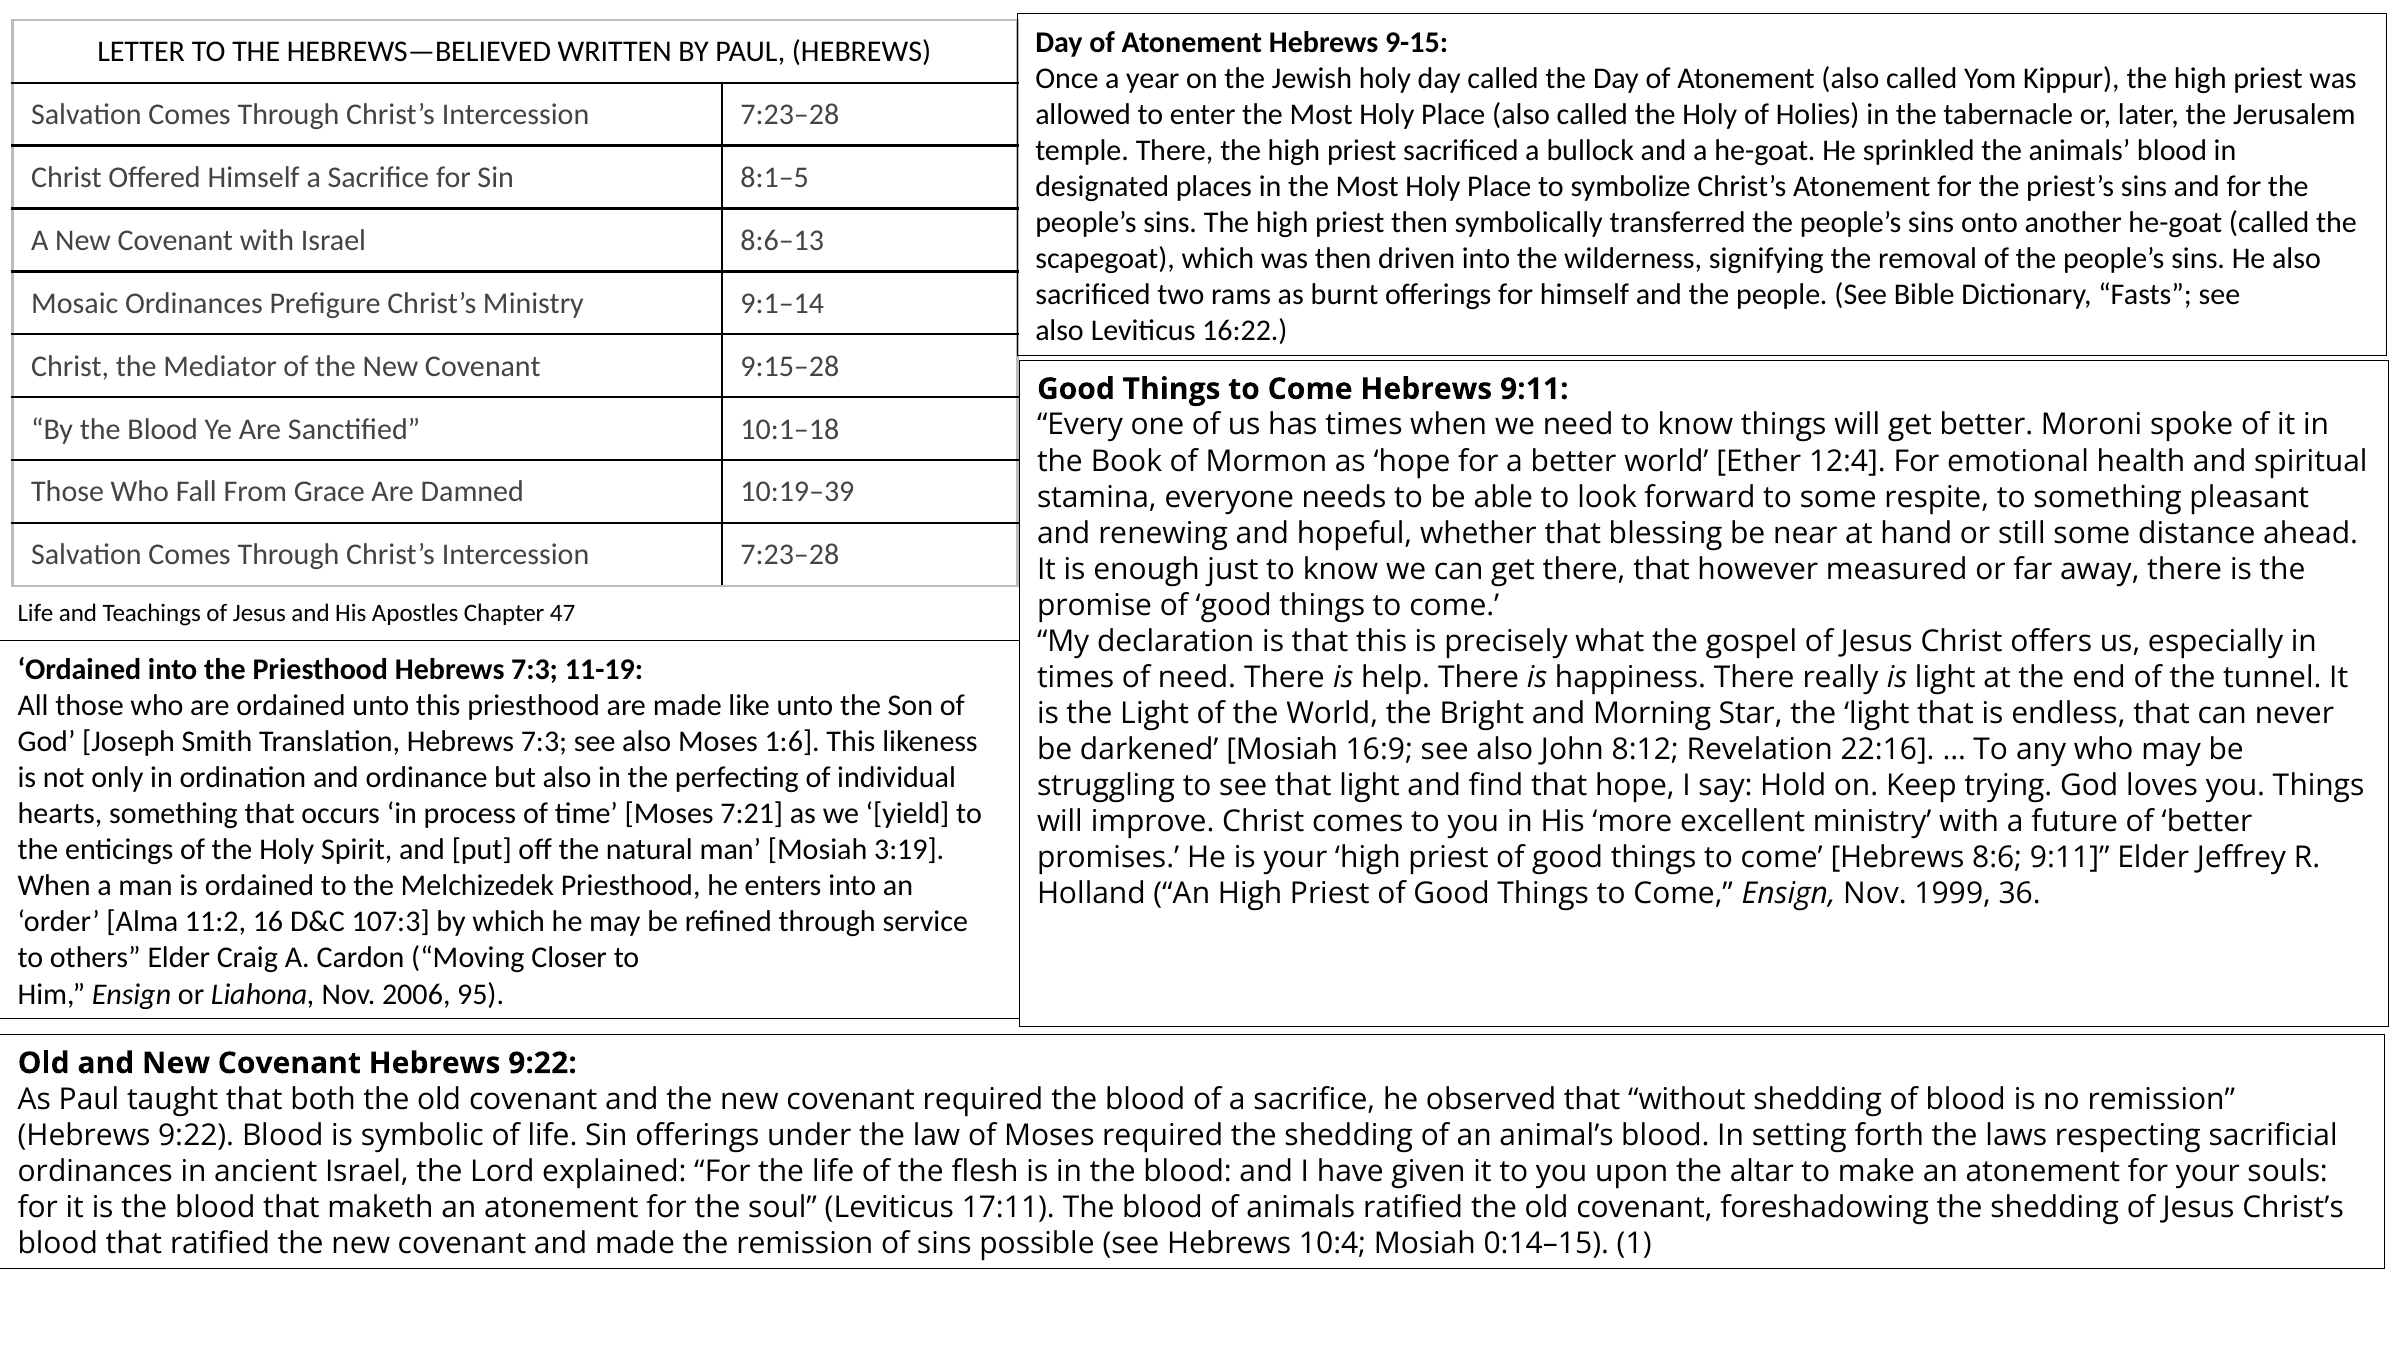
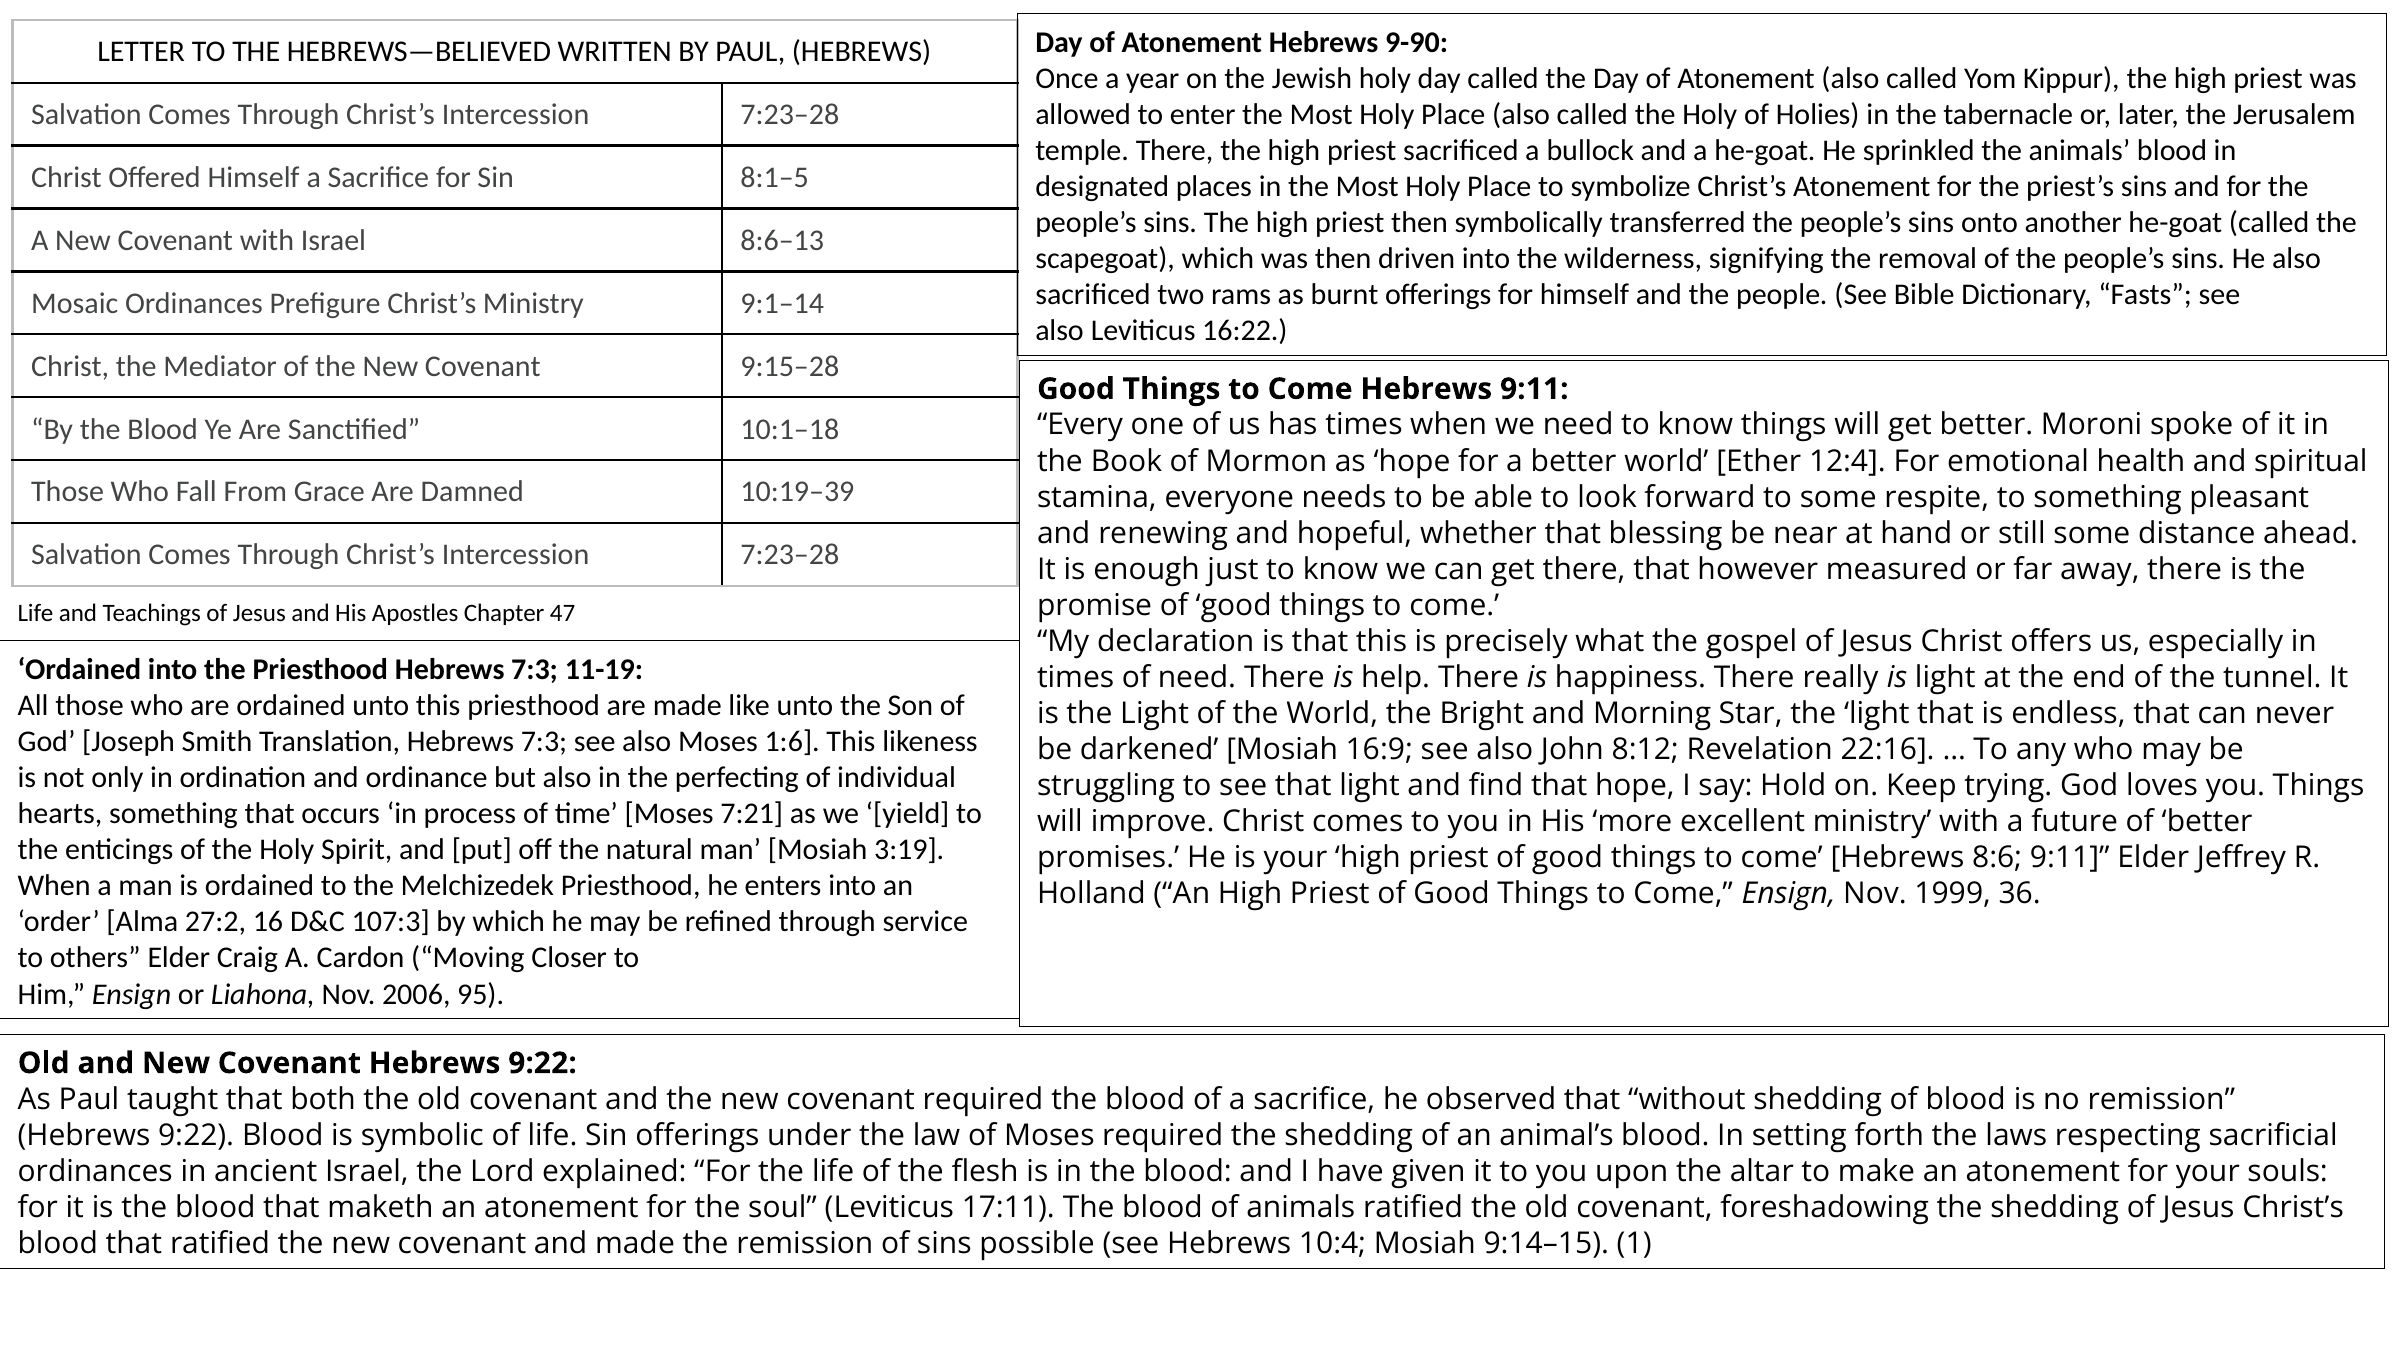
9-15: 9-15 -> 9-90 (1417, 42)
11:2: 11:2 -> 27:2 (216, 922)
0:14–15: 0:14–15 -> 9:14–15 (1546, 1244)
